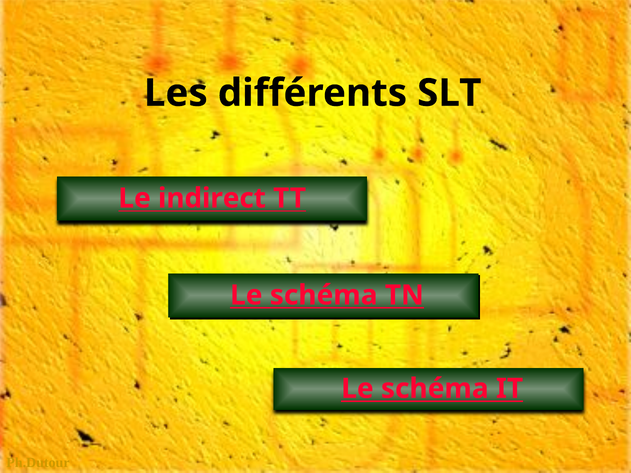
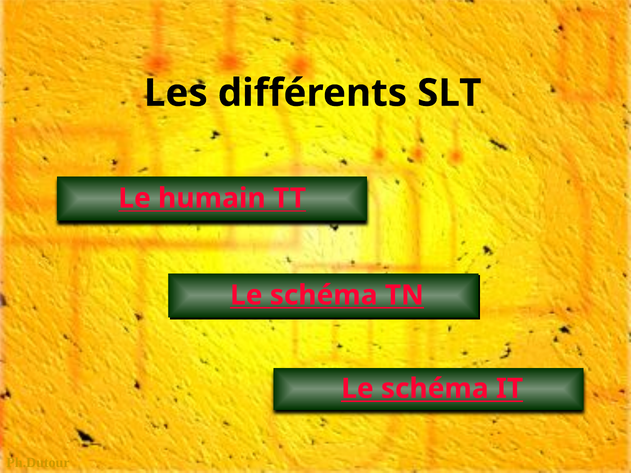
indirect: indirect -> humain (212, 198)
